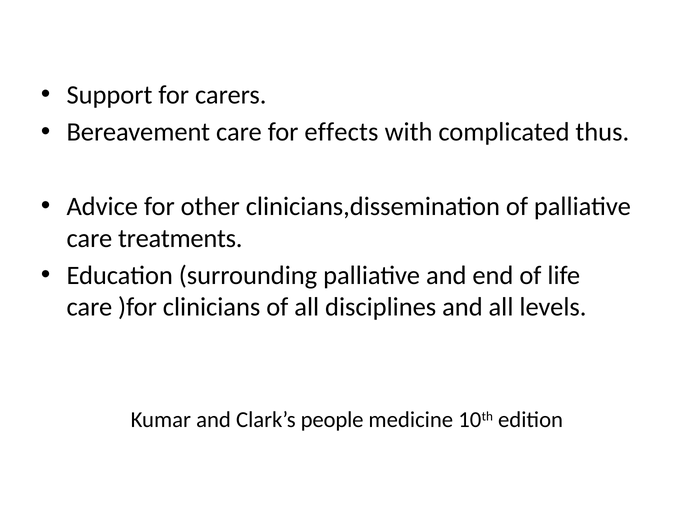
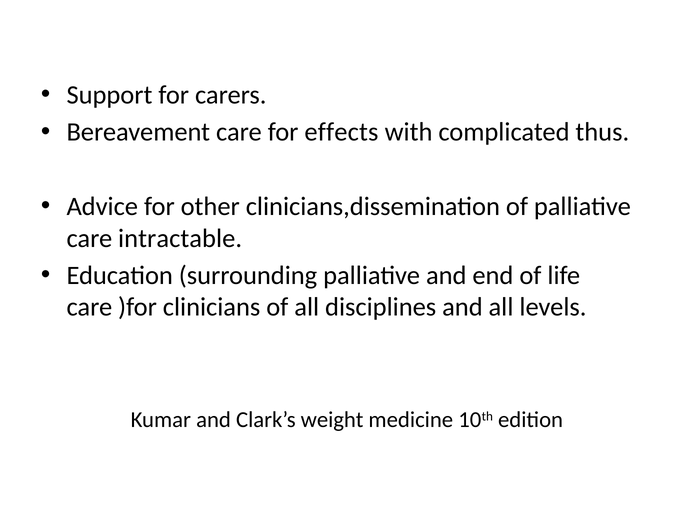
treatments: treatments -> intractable (180, 238)
people: people -> weight (332, 419)
